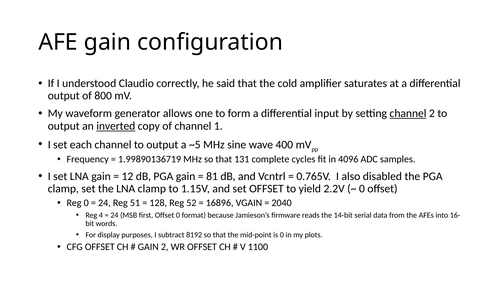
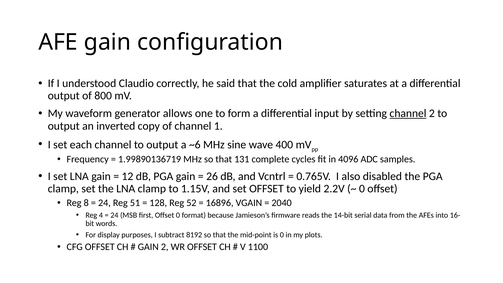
inverted underline: present -> none (116, 126)
~5: ~5 -> ~6 (195, 145)
81: 81 -> 26 (212, 176)
Reg 0: 0 -> 8 (86, 203)
